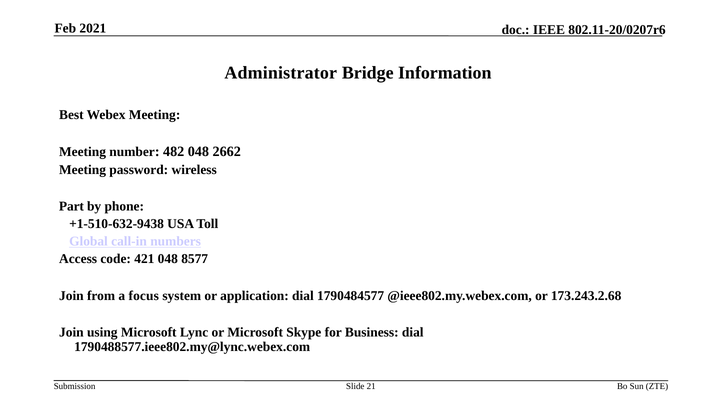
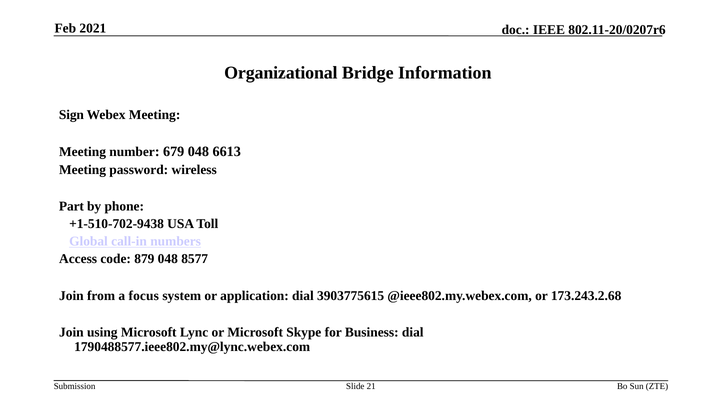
Administrator: Administrator -> Organizational (281, 73)
Best: Best -> Sign (71, 115)
482: 482 -> 679 (174, 152)
2662: 2662 -> 6613 (227, 152)
+1-510-632-9438: +1-510-632-9438 -> +1-510-702-9438 (117, 224)
421: 421 -> 879 (144, 259)
1790484577: 1790484577 -> 3903775615 (351, 295)
